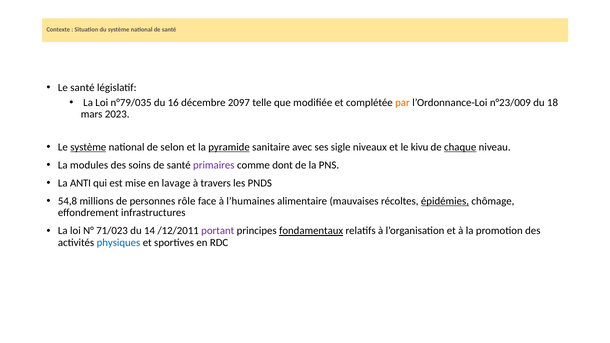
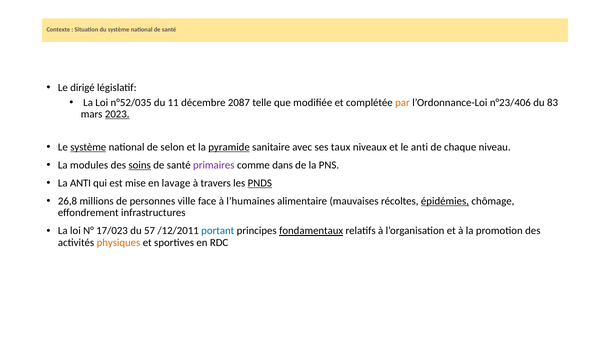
Le santé: santé -> dirigé (83, 88)
n°79/035: n°79/035 -> n°52/035 (131, 103)
16: 16 -> 11 (173, 103)
2097: 2097 -> 2087 (239, 103)
n°23/009: n°23/009 -> n°23/406 (510, 103)
18: 18 -> 83 (553, 103)
2023 underline: none -> present (117, 114)
sigle: sigle -> taux (341, 147)
le kivu: kivu -> anti (420, 147)
chaque underline: present -> none (460, 147)
soins underline: none -> present (140, 165)
dont: dont -> dans (283, 165)
PNDS underline: none -> present (260, 183)
54,8: 54,8 -> 26,8 (67, 201)
rôle: rôle -> ville (187, 201)
71/023: 71/023 -> 17/023 (112, 231)
14: 14 -> 57 (150, 231)
portant colour: purple -> blue (218, 231)
physiques colour: blue -> orange (118, 243)
